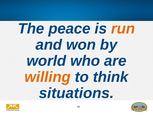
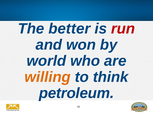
peace: peace -> better (69, 29)
run colour: orange -> red (123, 29)
situations: situations -> petroleum (76, 93)
